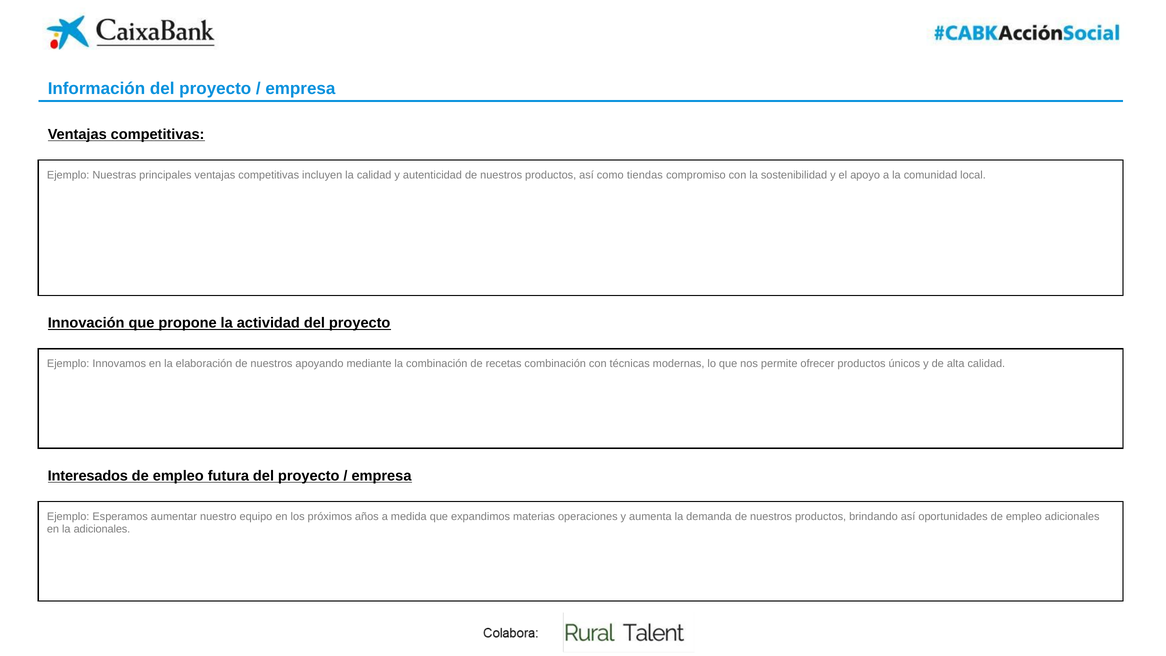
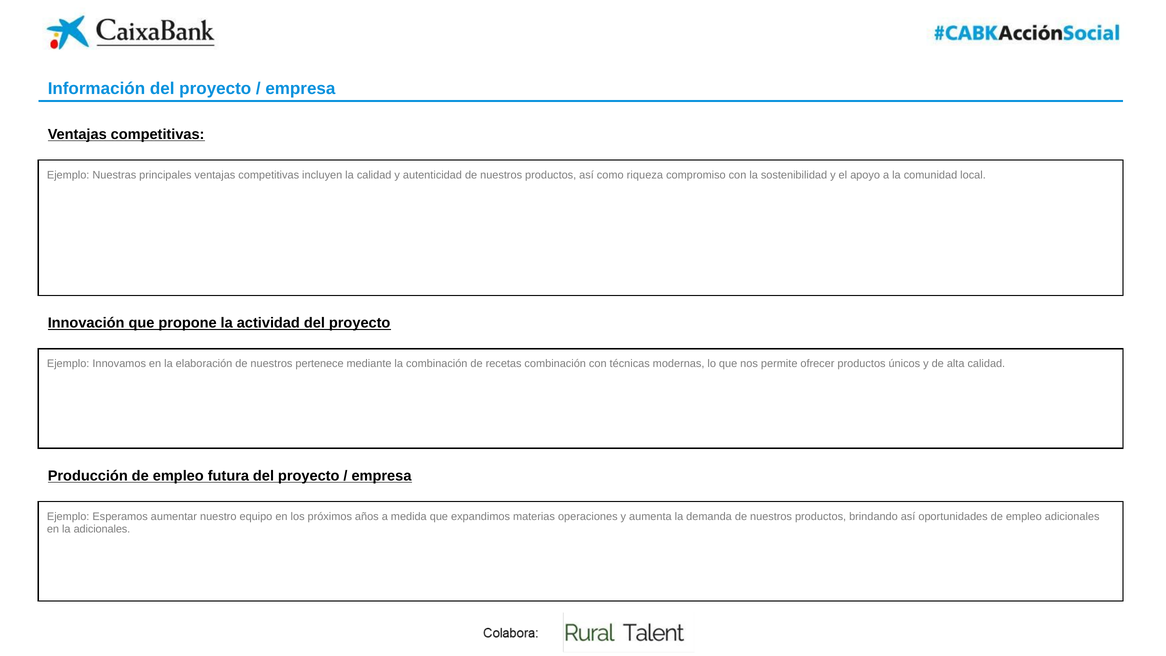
tiendas: tiendas -> riqueza (645, 175)
apoyando: apoyando -> pertenece (320, 364)
Interesados: Interesados -> Producción (88, 476)
